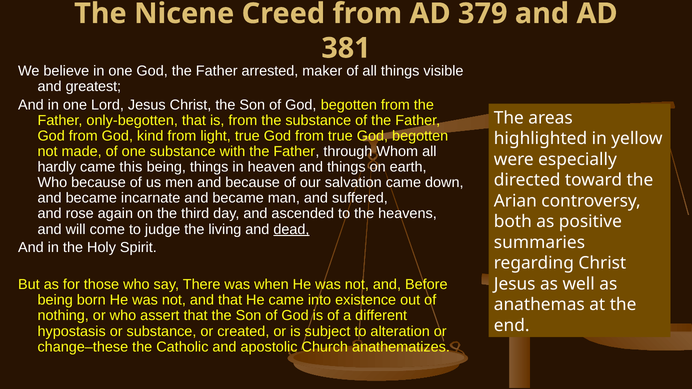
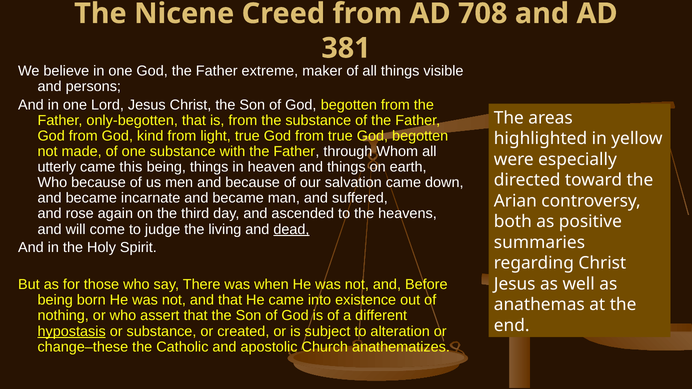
379: 379 -> 708 (483, 14)
arrested: arrested -> extreme (270, 71)
greatest: greatest -> persons (93, 86)
hardly: hardly -> utterly (57, 167)
hypostasis underline: none -> present (72, 332)
